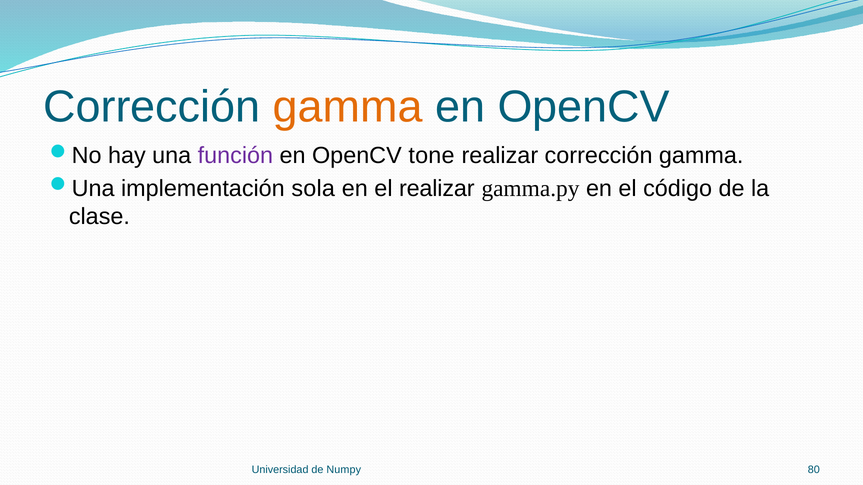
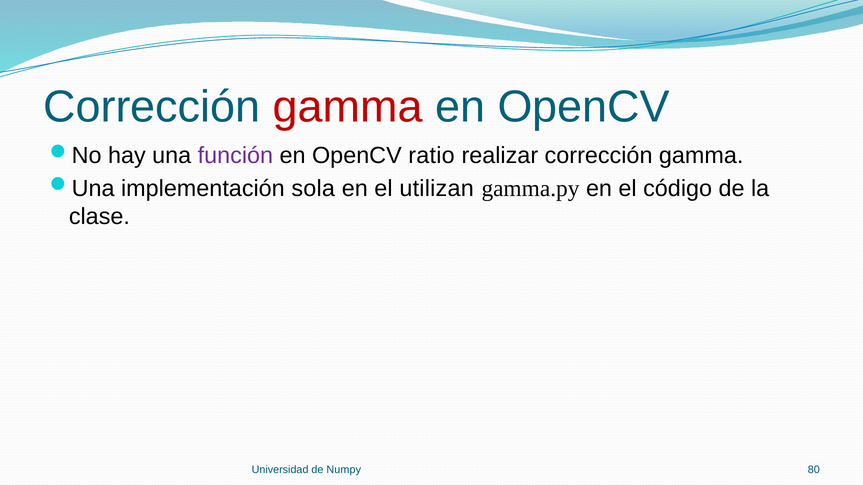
gamma colour: orange -> red (348, 107)
tone: tone -> ratio (432, 156)
el realizar: realizar -> utilizan (437, 189)
